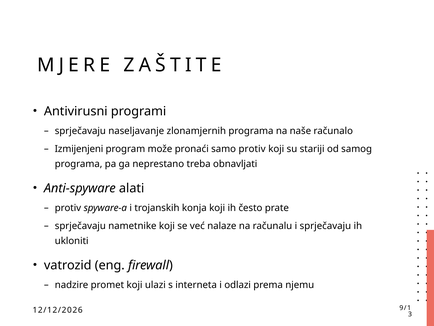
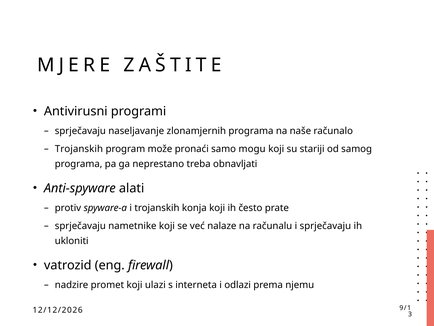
Izmijenjeni: Izmijenjeni -> Trojanskih (79, 149)
samo protiv: protiv -> mogu (252, 149)
